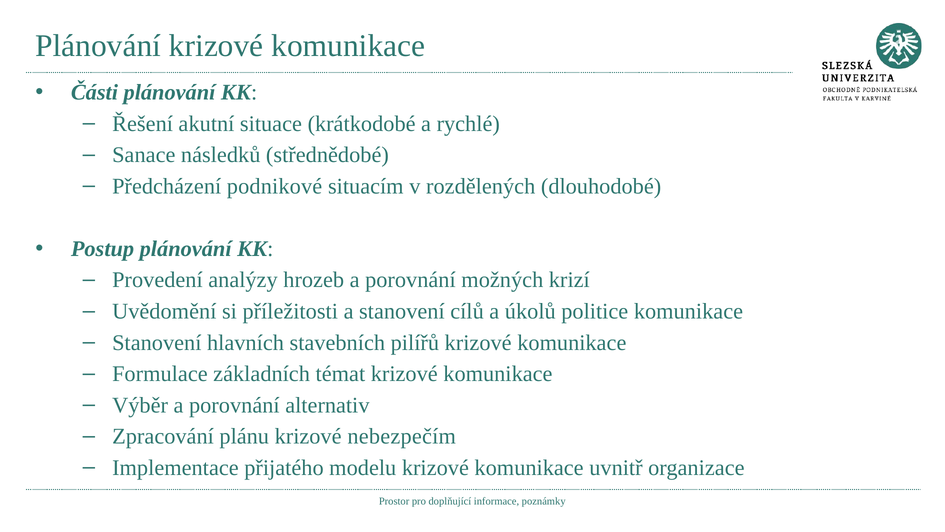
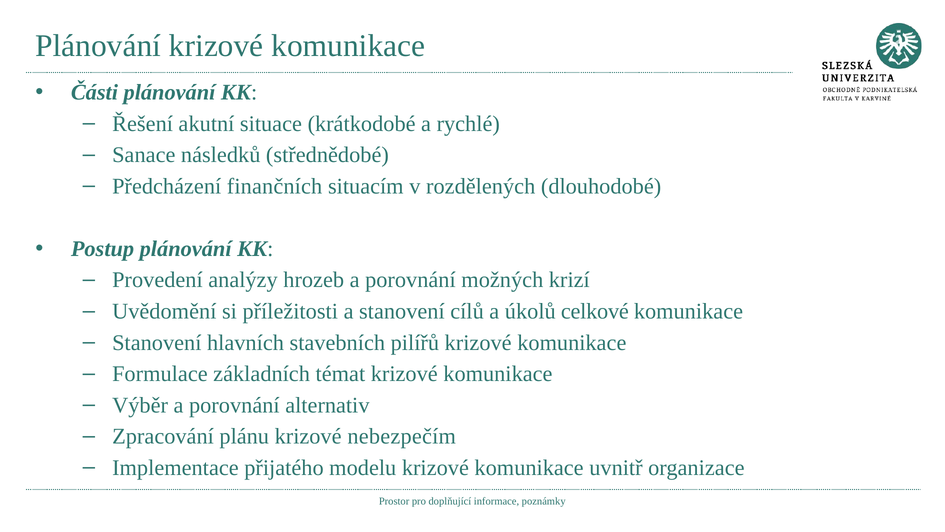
podnikové: podnikové -> finančních (275, 186)
politice: politice -> celkové (595, 311)
